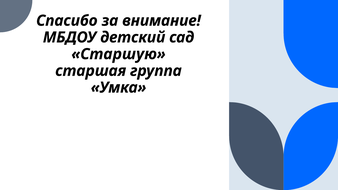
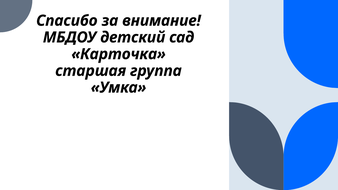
Старшую: Старшую -> Карточка (119, 54)
